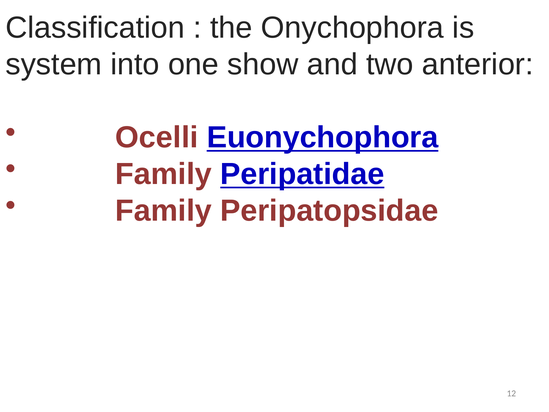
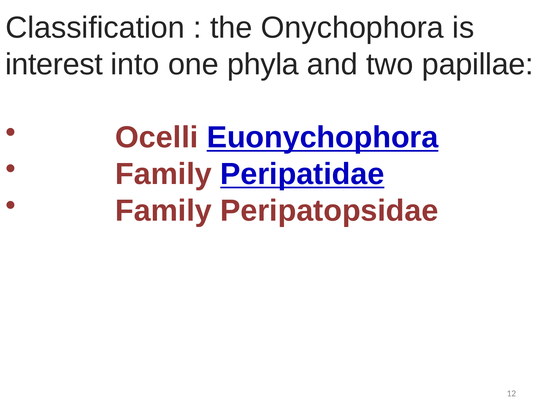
system: system -> interest (54, 64)
show: show -> phyla (263, 64)
anterior: anterior -> papillae (478, 64)
